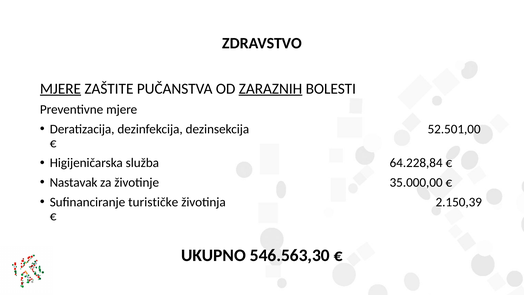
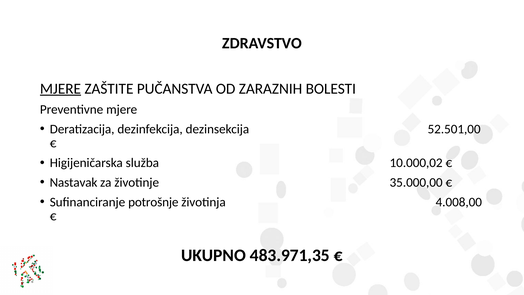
ZARAZNIH underline: present -> none (271, 89)
64.228,84: 64.228,84 -> 10.000,02 (416, 163)
turističke: turističke -> potrošnje (153, 202)
2.150,39: 2.150,39 -> 4.008,00 (459, 202)
546.563,30: 546.563,30 -> 483.971,35 (290, 255)
